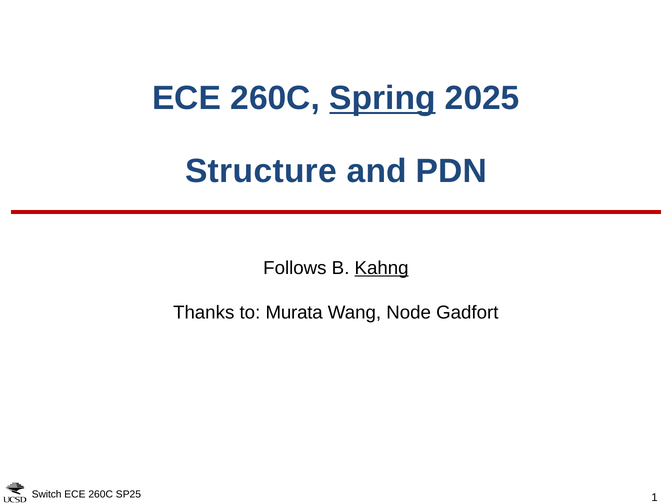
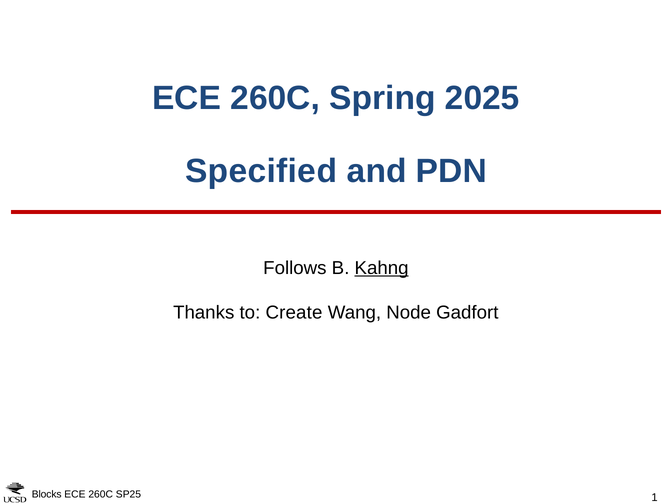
Spring underline: present -> none (382, 98)
Structure: Structure -> Specified (261, 171)
Murata: Murata -> Create (294, 313)
Switch: Switch -> Blocks (47, 495)
